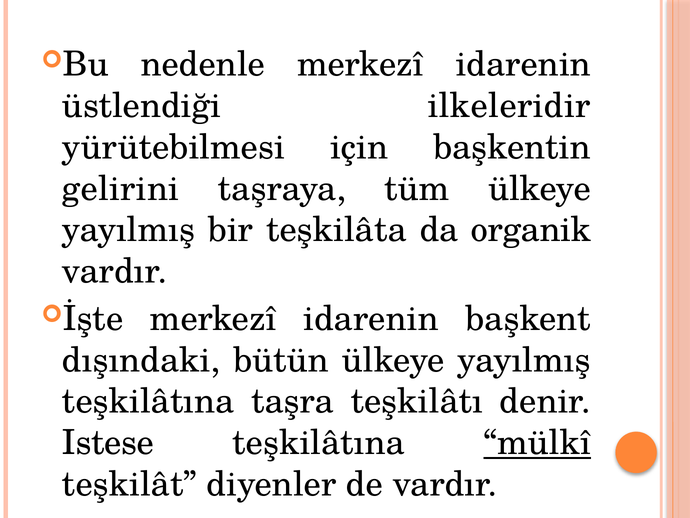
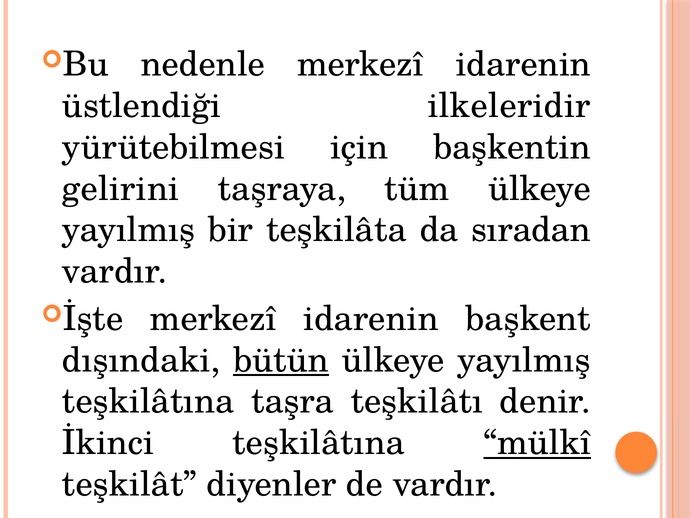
organik: organik -> sıradan (531, 230)
bütün underline: none -> present (281, 360)
Istese: Istese -> İkinci (108, 443)
